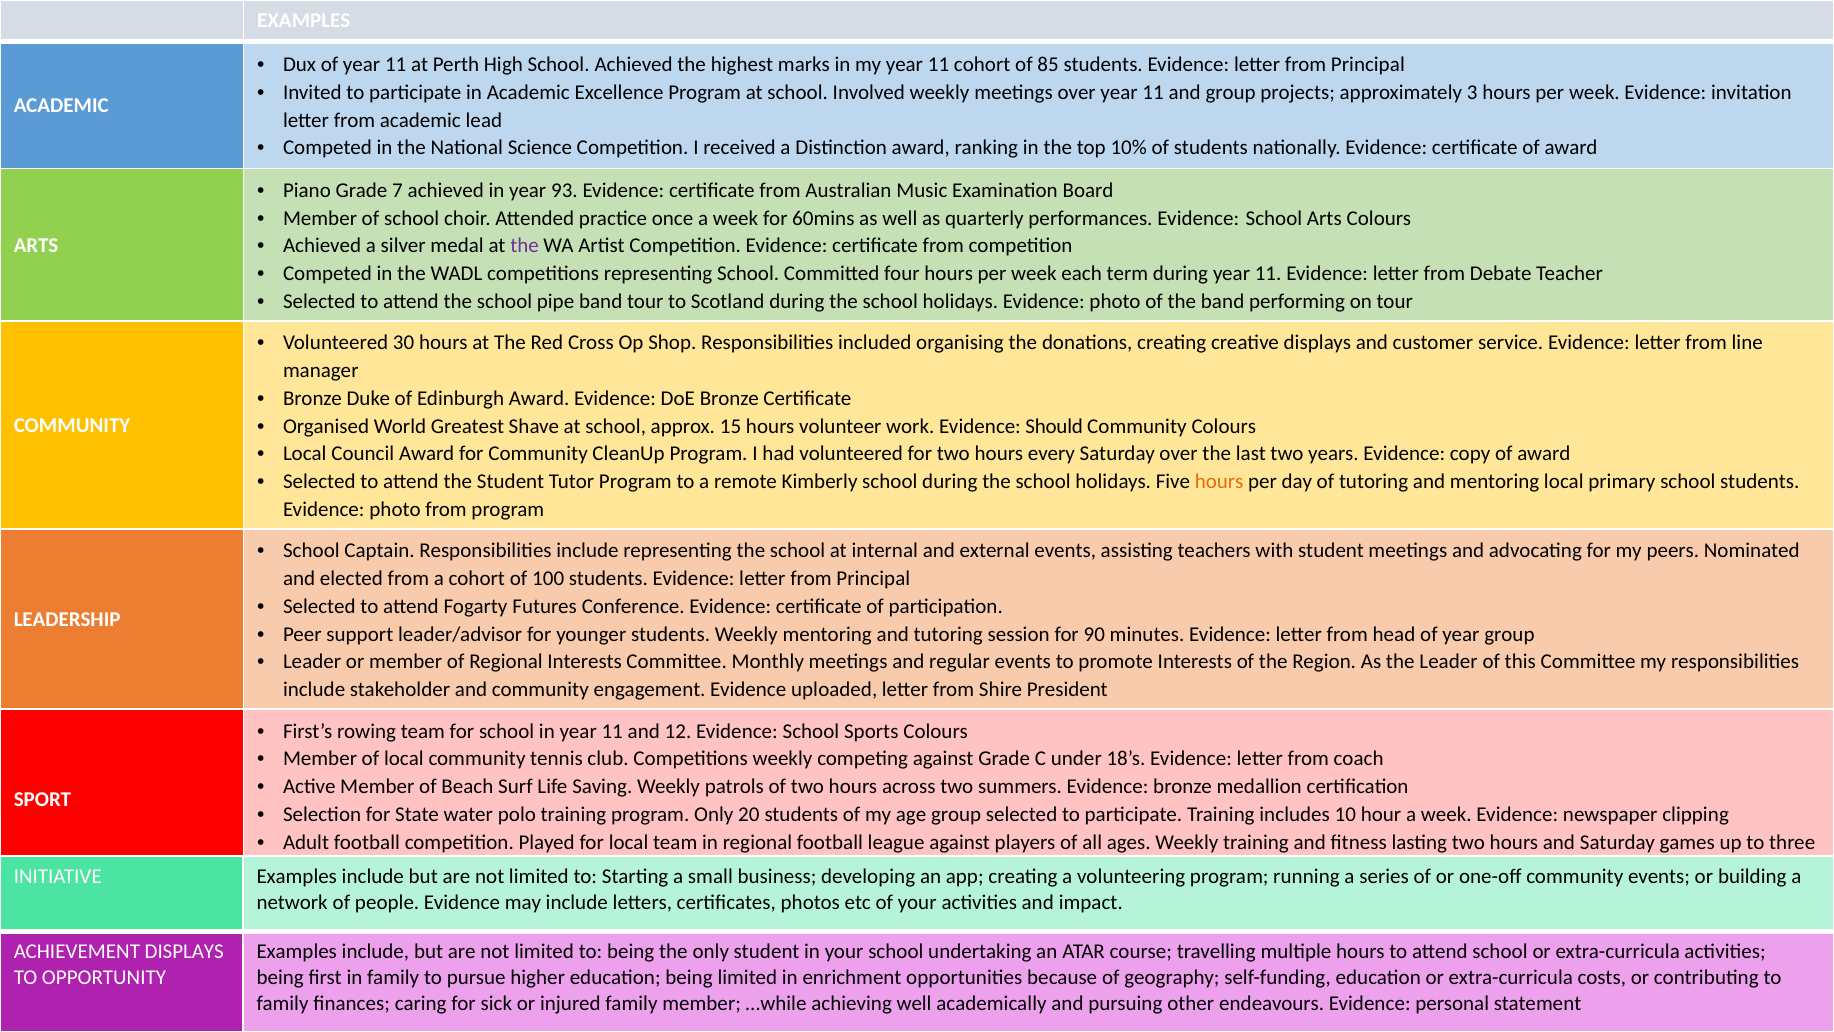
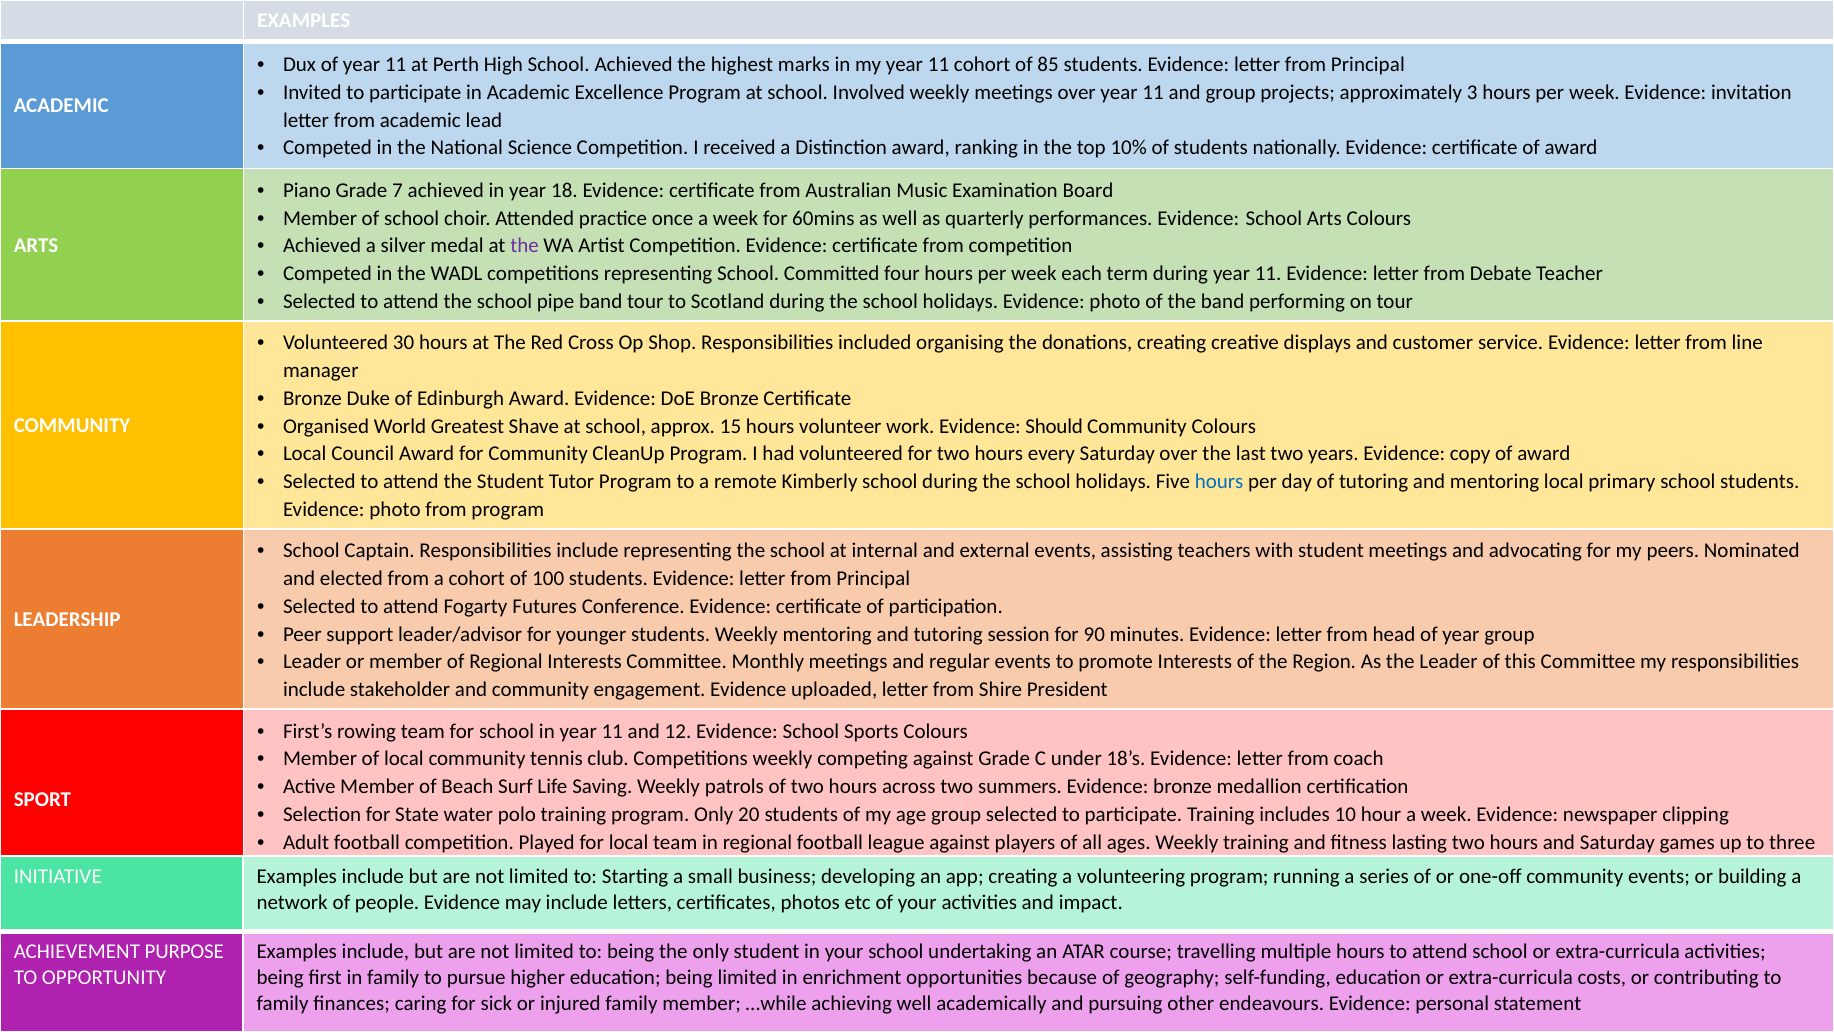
93: 93 -> 18 (564, 190)
hours colour: orange -> blue (1219, 481)
ACHIEVEMENT DISPLAYS: DISPLAYS -> PURPOSE (184, 951)
